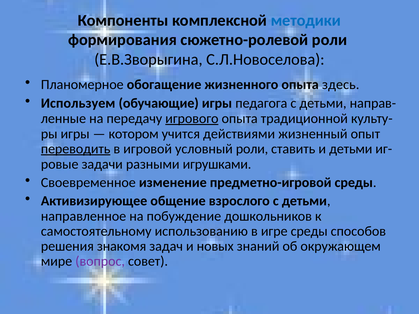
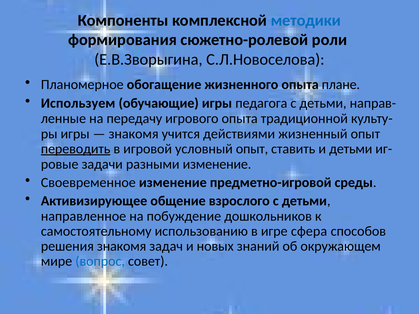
здесь: здесь -> плане (341, 85)
игрового underline: present -> none (192, 119)
котором: котором -> знакомя (134, 134)
условный роли: роли -> опыт (252, 149)
разными игрушками: игрушками -> изменение (217, 164)
игре среды: среды -> сфера (309, 231)
вопрос colour: purple -> blue (100, 261)
